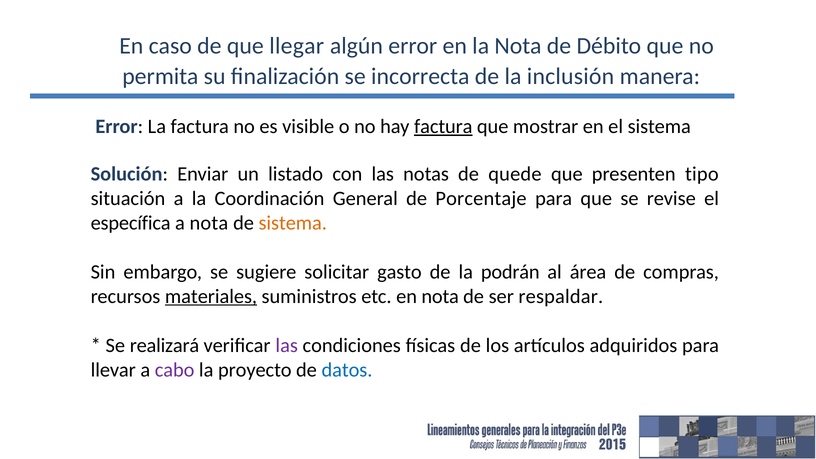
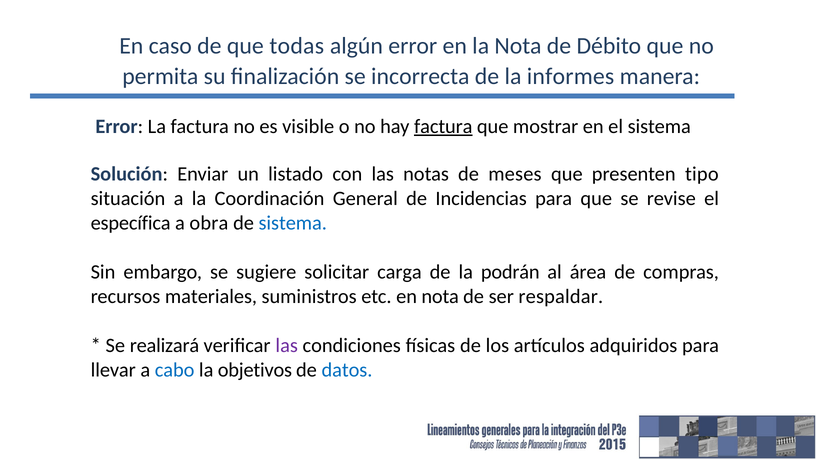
llegar: llegar -> todas (297, 46)
inclusión: inclusión -> informes (571, 76)
quede: quede -> meses (515, 174)
Porcentaje: Porcentaje -> Incidencias (481, 198)
a nota: nota -> obra (209, 223)
sistema colour: orange -> blue (293, 223)
gasto: gasto -> carga (399, 272)
materiales underline: present -> none (211, 296)
cabo colour: purple -> blue (175, 370)
proyecto: proyecto -> objetivos (255, 370)
